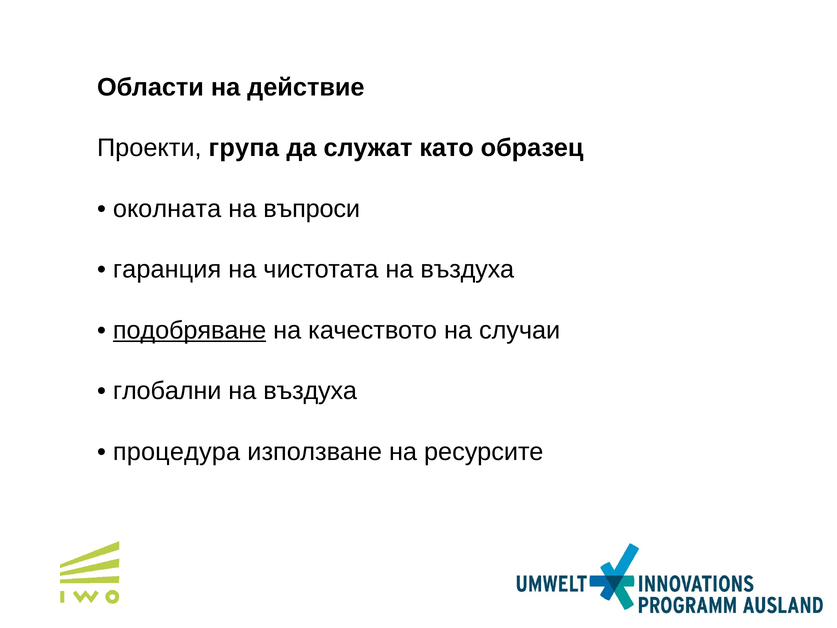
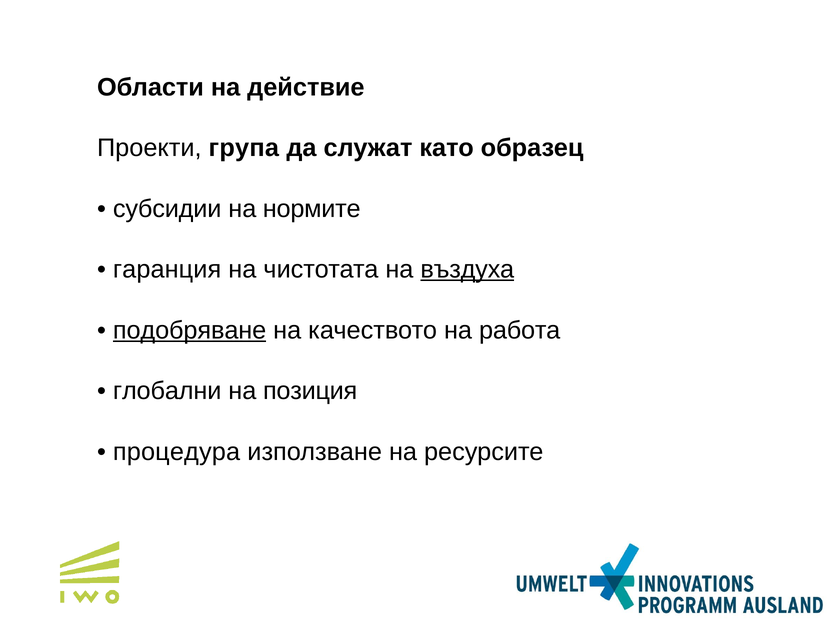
околната: околната -> субсидии (167, 209)
въпроси: въпроси -> нормите (312, 209)
въздуха underline: none -> present (467, 269)
случаи: случаи -> работа (520, 330)
въздуха: въздуха -> позиция (310, 391)
